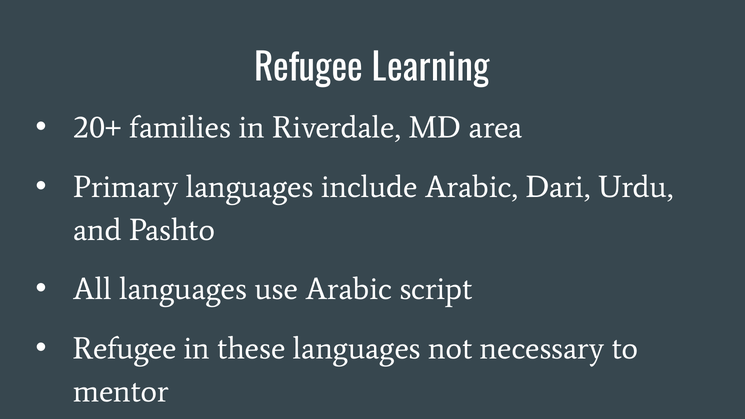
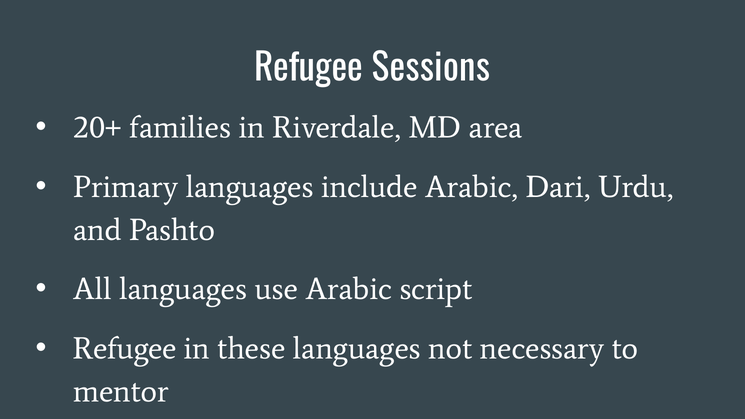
Learning: Learning -> Sessions (431, 69)
